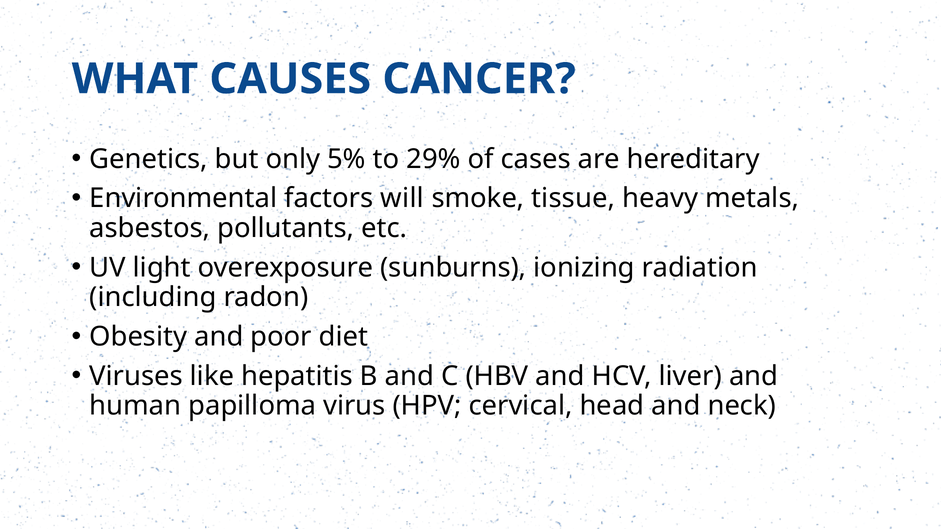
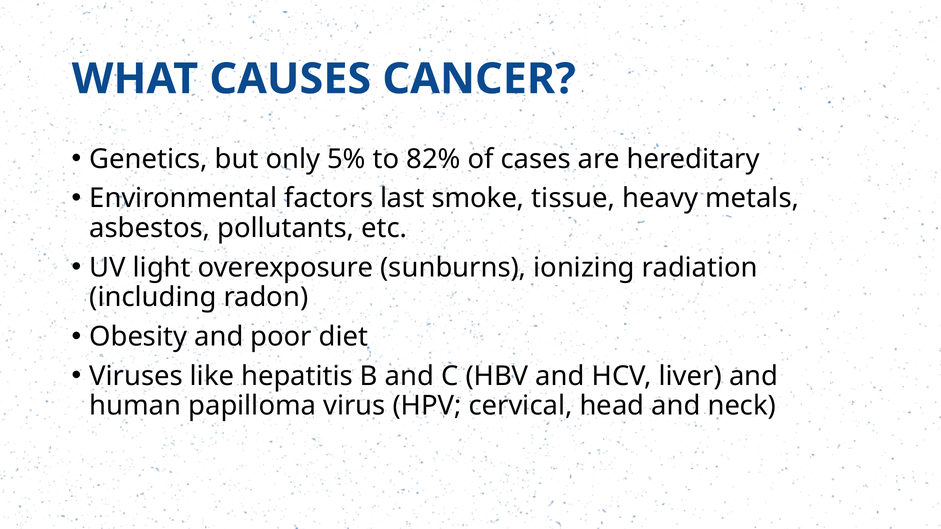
29%: 29% -> 82% (433, 159)
will: will -> last (402, 199)
